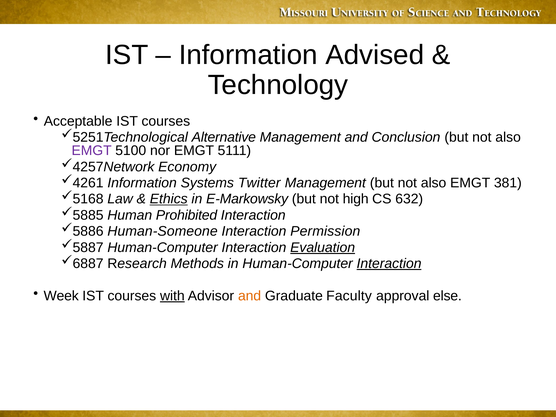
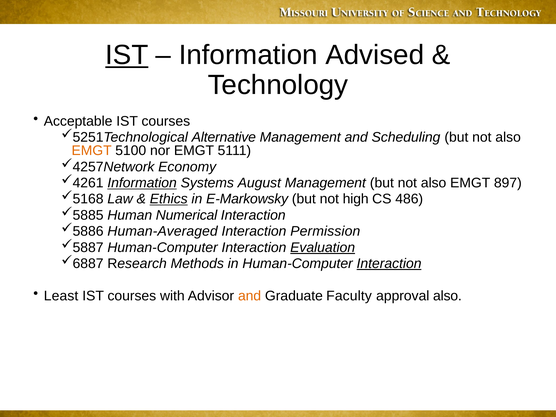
IST underline: none -> present (127, 55)
Conclusion: Conclusion -> Scheduling (406, 137)
EMGT colour: purple -> orange (92, 151)
Information underline: none -> present (142, 183)
Twitter: Twitter -> August (259, 183)
381: 381 -> 897 (508, 183)
632: 632 -> 486 (409, 199)
Prohibited: Prohibited -> Numerical (187, 215)
Human-Someone: Human-Someone -> Human-Averaged (163, 231)
Week: Week -> Least (61, 296)
with underline: present -> none (172, 296)
approval else: else -> also (447, 296)
